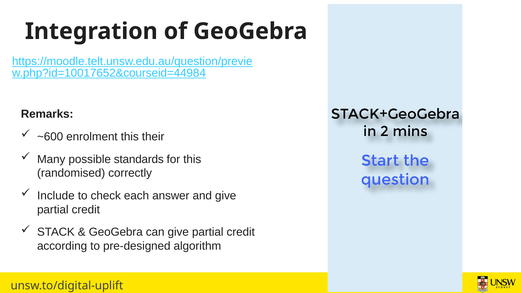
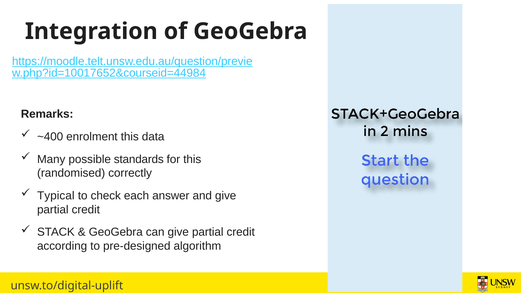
~600: ~600 -> ~400 (50, 137)
their: their -> data (153, 137)
Include: Include -> Typical (56, 196)
